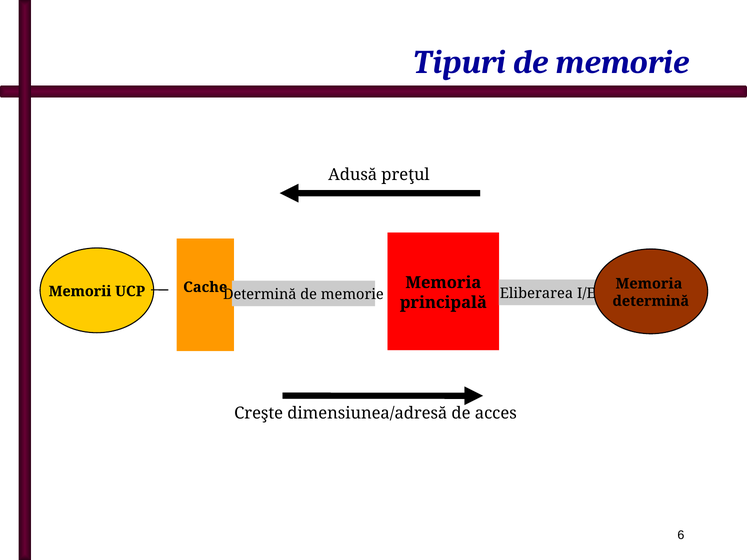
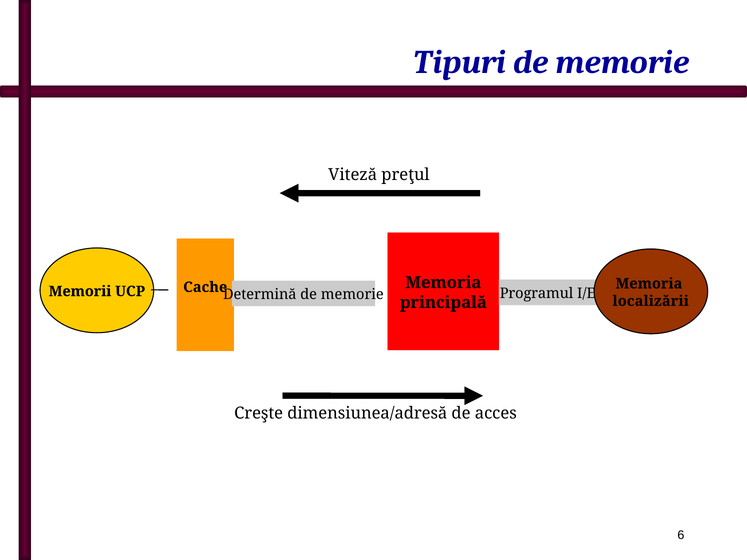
Adusă: Adusă -> Viteză (353, 175)
Eliberarea: Eliberarea -> Programul (537, 294)
determină: determină -> localizării (651, 301)
